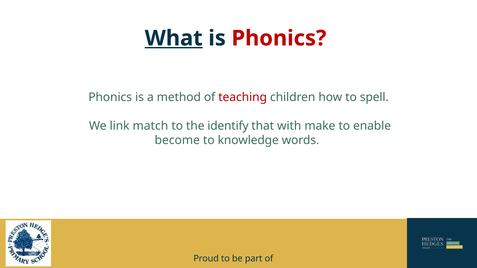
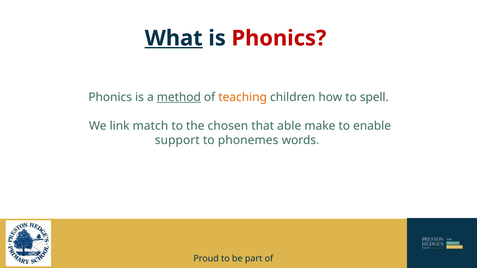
method underline: none -> present (179, 97)
teaching colour: red -> orange (243, 97)
identify: identify -> chosen (228, 126)
with: with -> able (289, 126)
become: become -> support (177, 140)
knowledge: knowledge -> phonemes (248, 140)
